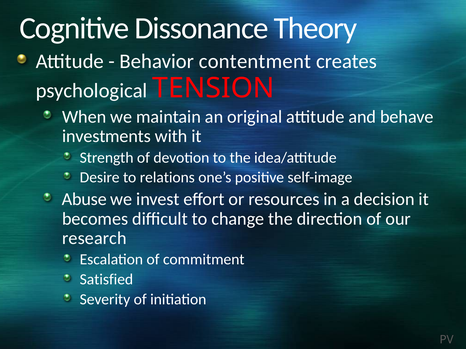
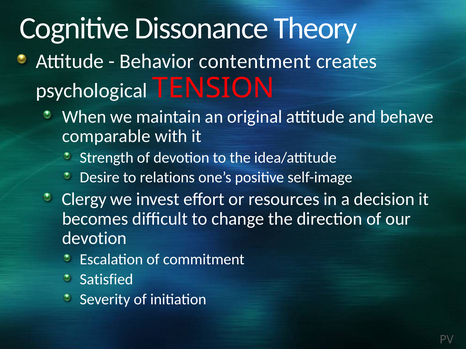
investments: investments -> comparable (106, 137)
Abuse: Abuse -> Clergy (84, 199)
research: research -> devotion (94, 239)
